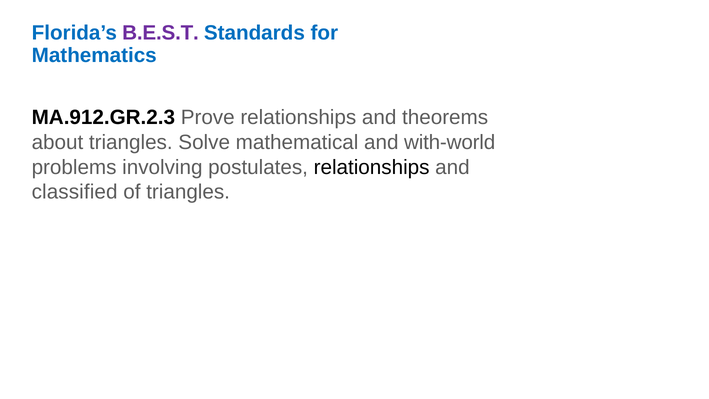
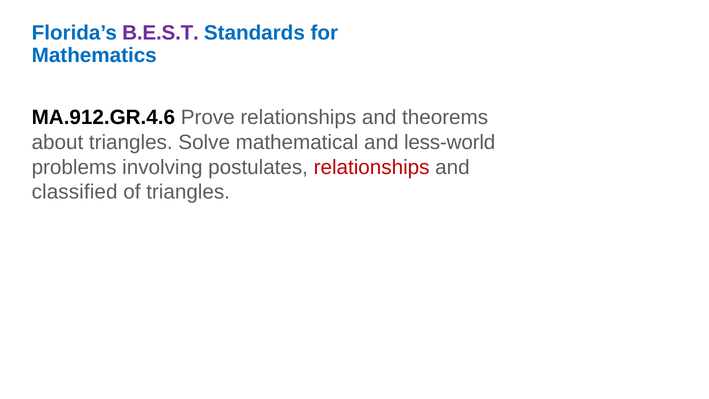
MA.912.GR.2.3: MA.912.GR.2.3 -> MA.912.GR.4.6 (103, 117)
with-world: with-world -> less-world (450, 142)
relationships colour: black -> red (372, 167)
